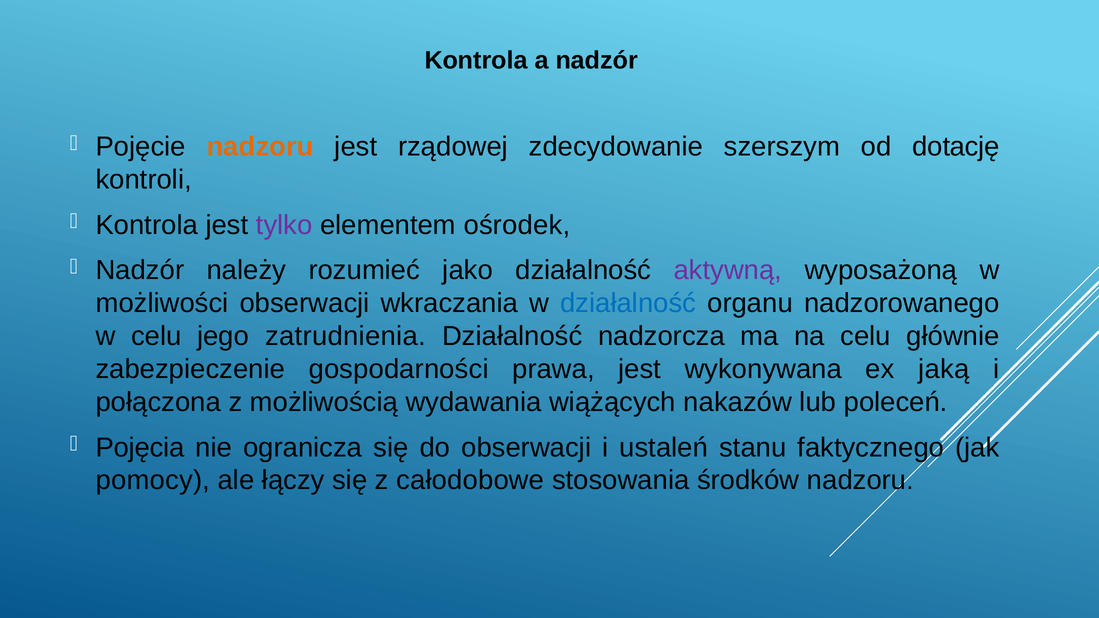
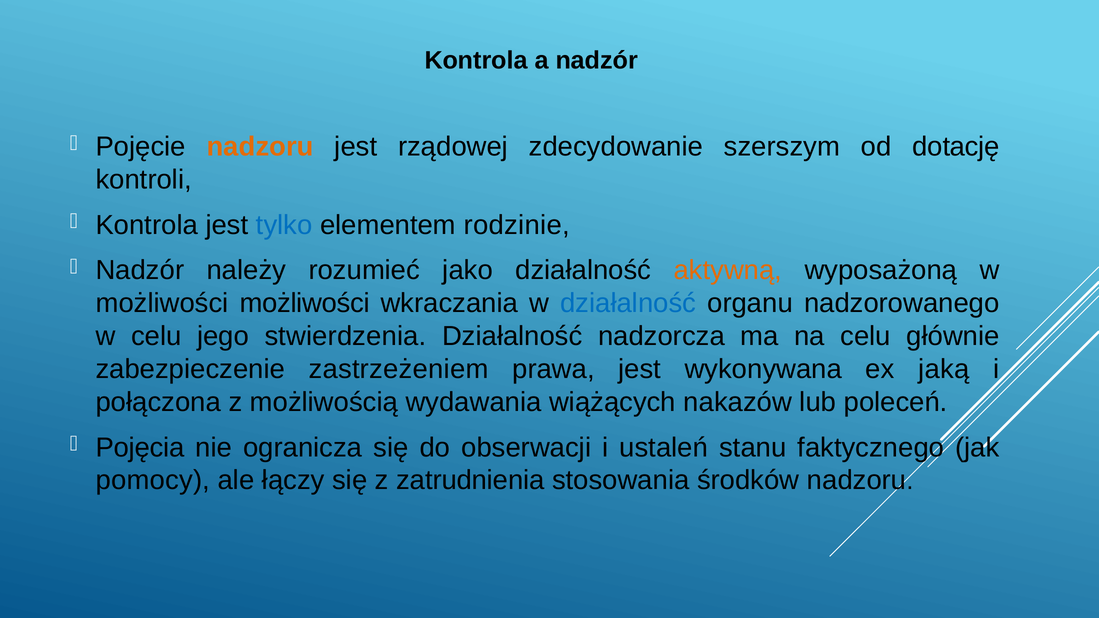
tylko colour: purple -> blue (284, 225)
ośrodek: ośrodek -> rodzinie (517, 225)
aktywną colour: purple -> orange (728, 270)
możliwości obserwacji: obserwacji -> możliwości (305, 303)
zatrudnienia: zatrudnienia -> stwierdzenia (345, 336)
gospodarności: gospodarności -> zastrzeżeniem (399, 369)
całodobowe: całodobowe -> zatrudnienia (470, 481)
